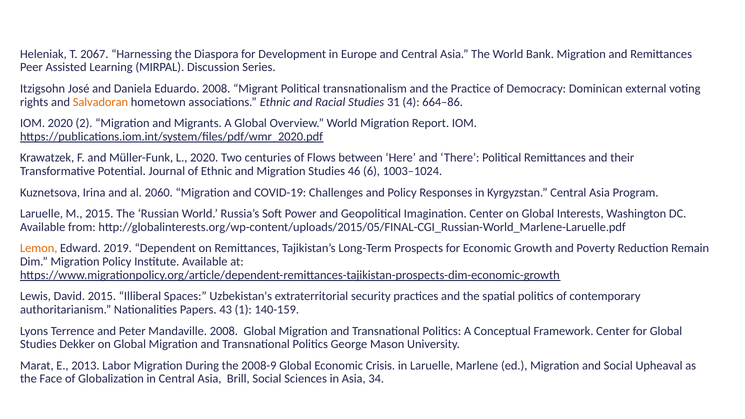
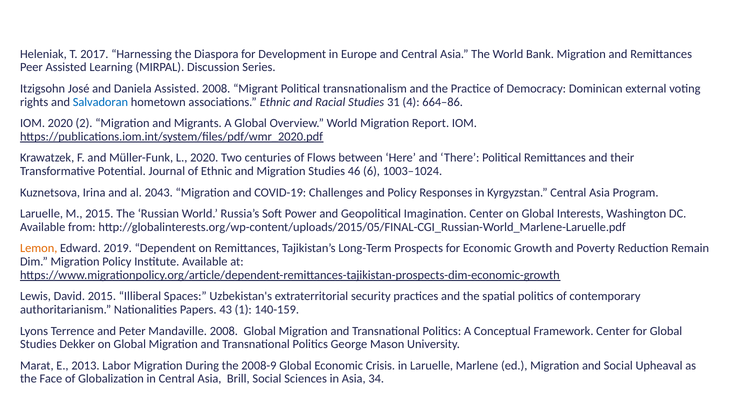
2067: 2067 -> 2017 (94, 54)
Daniela Eduardo: Eduardo -> Assisted (177, 89)
Salvadoran colour: orange -> blue (100, 102)
2060: 2060 -> 2043 (159, 192)
